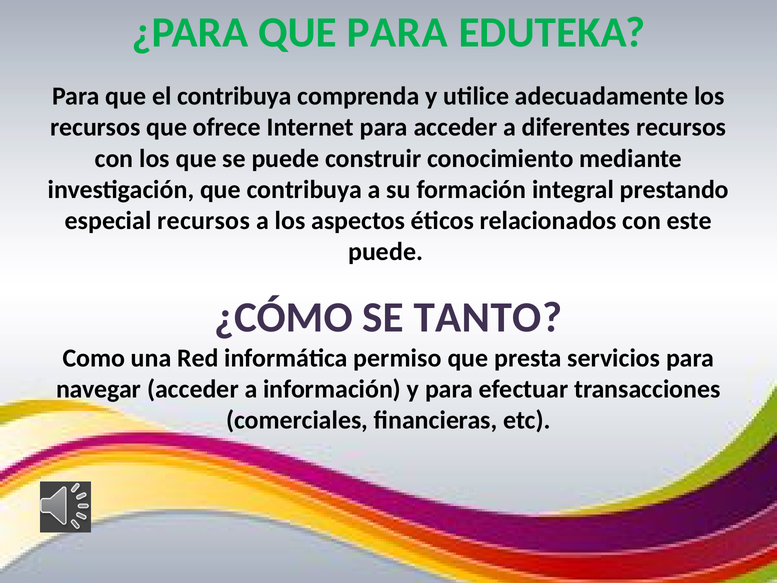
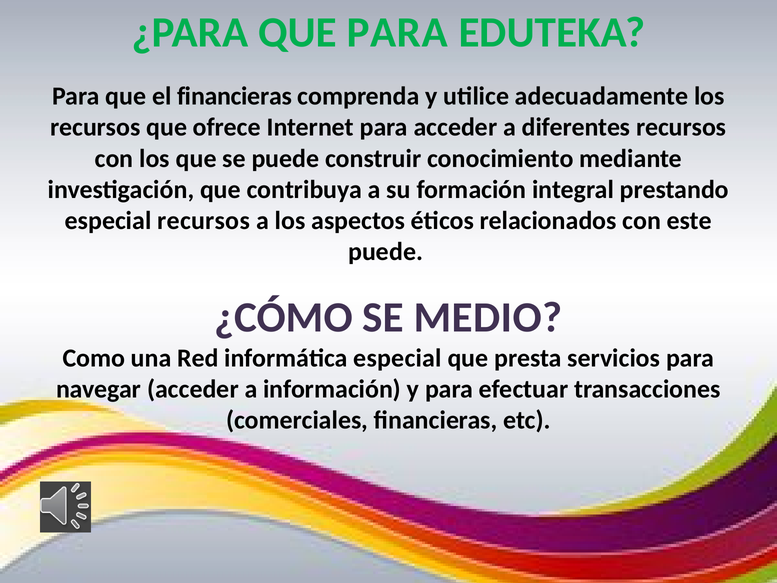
el contribuya: contribuya -> financieras (235, 96)
TANTO: TANTO -> MEDIO (488, 318)
informática permiso: permiso -> especial (397, 358)
